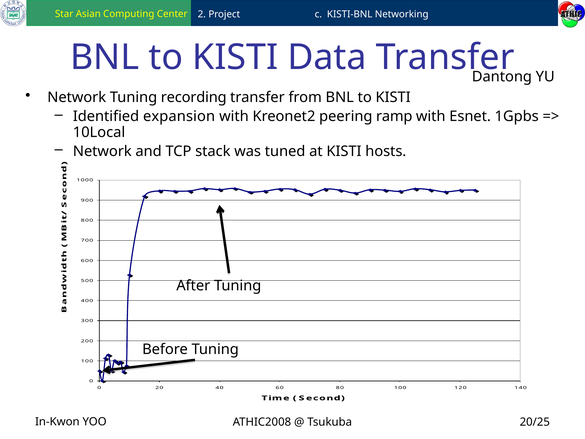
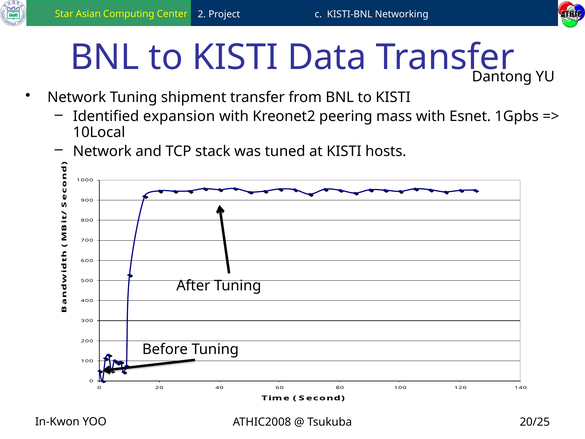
recording: recording -> shipment (194, 97)
ramp: ramp -> mass (394, 116)
